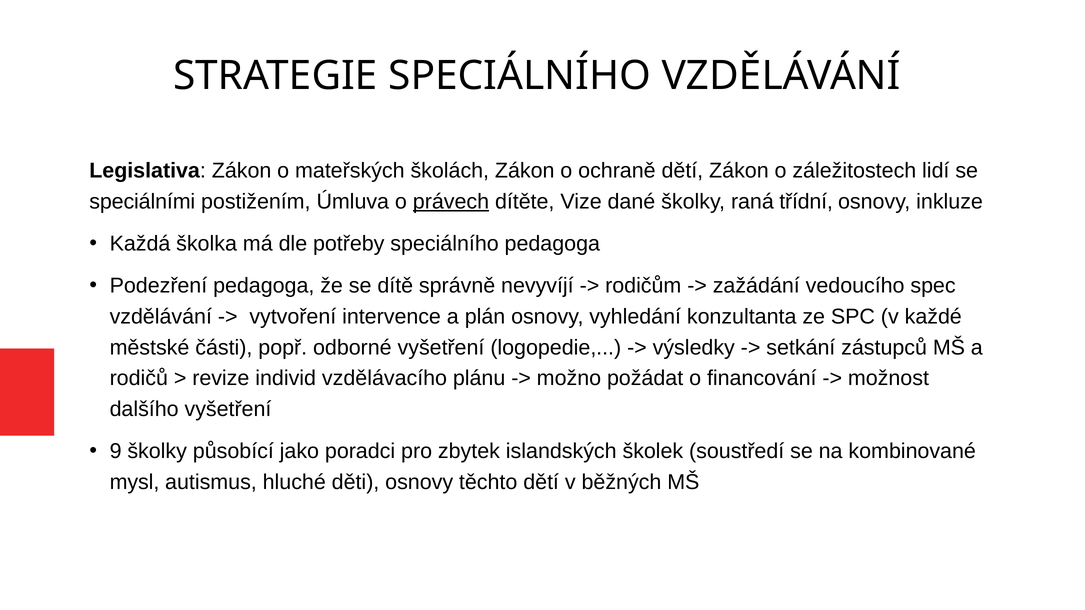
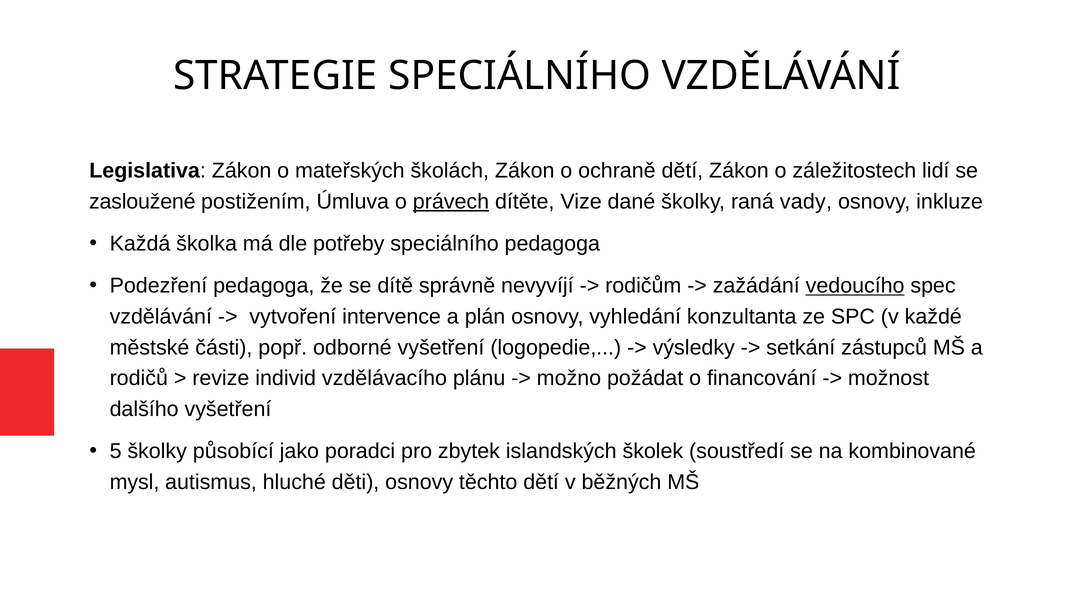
speciálními: speciálními -> zasloužené (142, 202)
třídní: třídní -> vady (806, 202)
vedoucího underline: none -> present (855, 286)
9: 9 -> 5 (116, 452)
